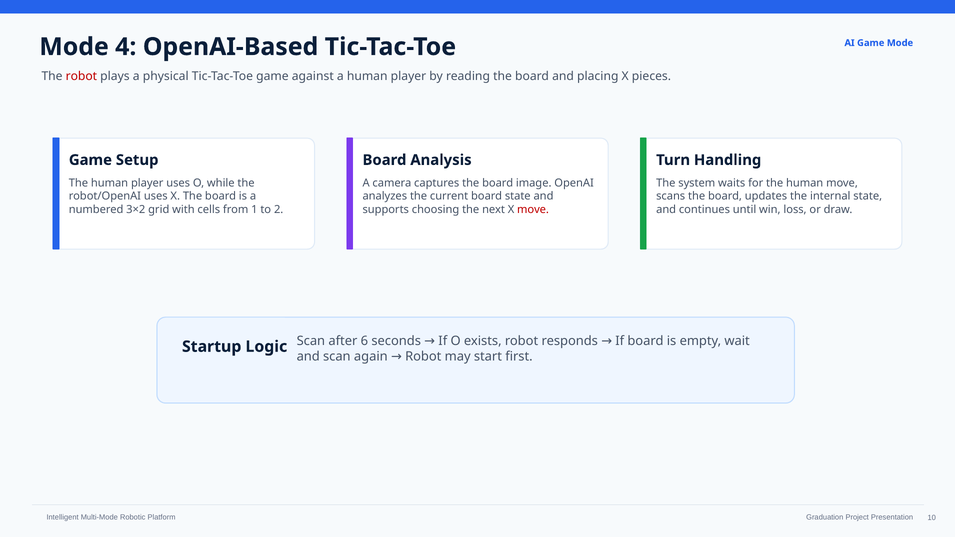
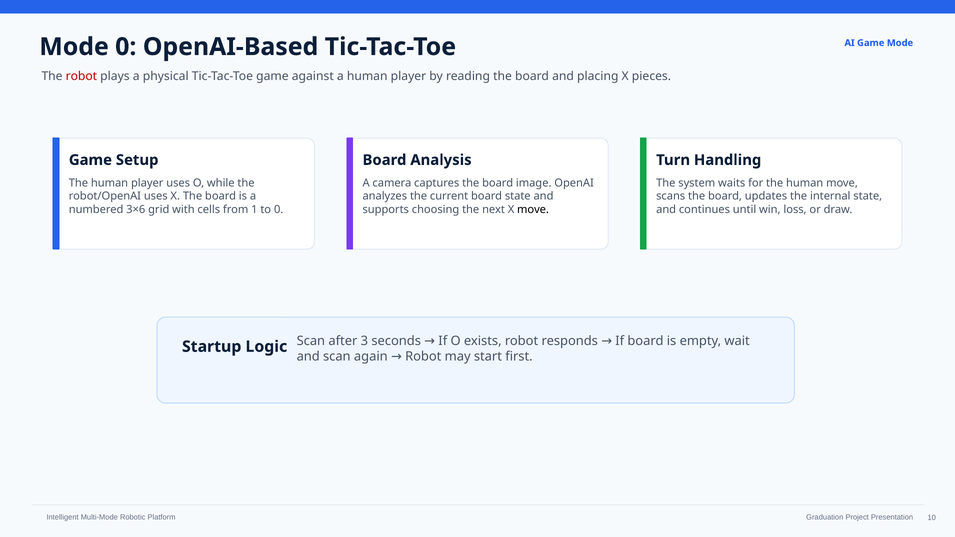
Mode 4: 4 -> 0 (126, 47)
3×2: 3×2 -> 3×6 (136, 210)
to 2: 2 -> 0 (279, 210)
move colour: red -> black (533, 210)
6: 6 -> 3 (364, 341)
